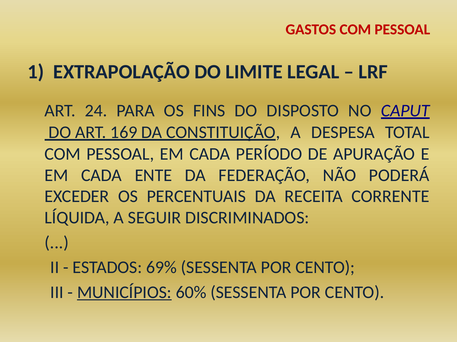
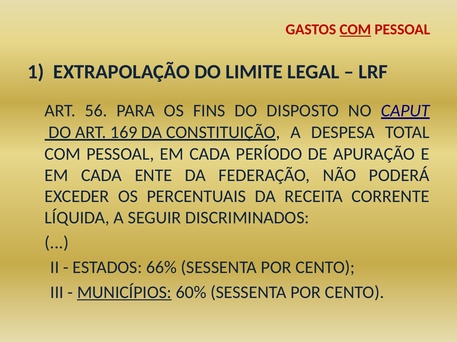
COM underline: none -> present (355, 30)
24: 24 -> 56 (96, 111)
69%: 69% -> 66% (162, 268)
